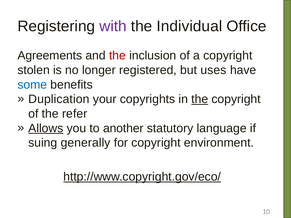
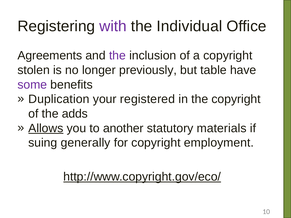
the colour: red -> purple (117, 56)
registered: registered -> previously (148, 70)
uses: uses -> table (214, 70)
some colour: blue -> purple (32, 85)
copyrights: copyrights -> registered (147, 99)
the underline: present -> none (200, 99)
refer: refer -> adds (75, 114)
language: language -> materials (222, 128)
environment: environment -> employment (219, 143)
